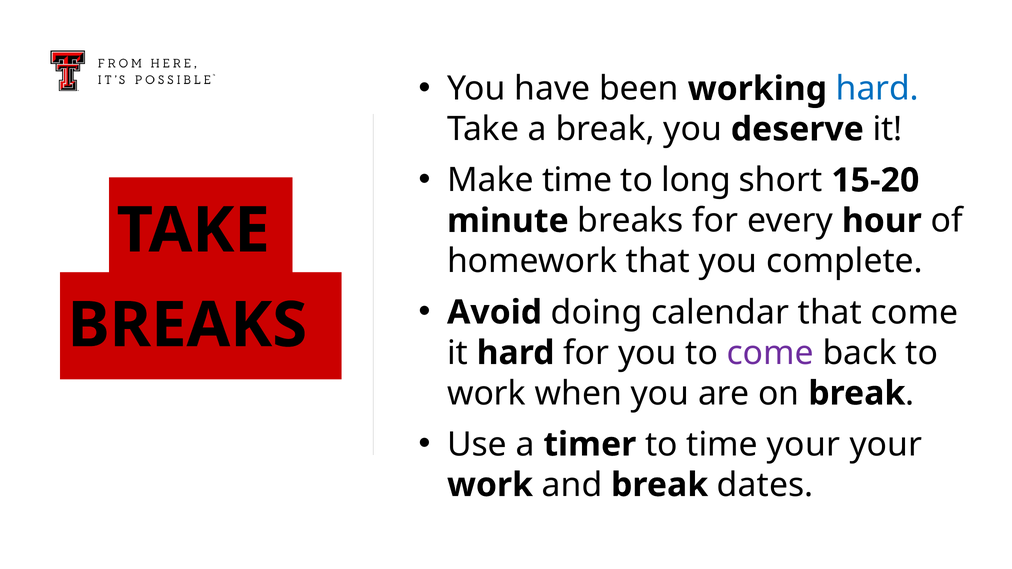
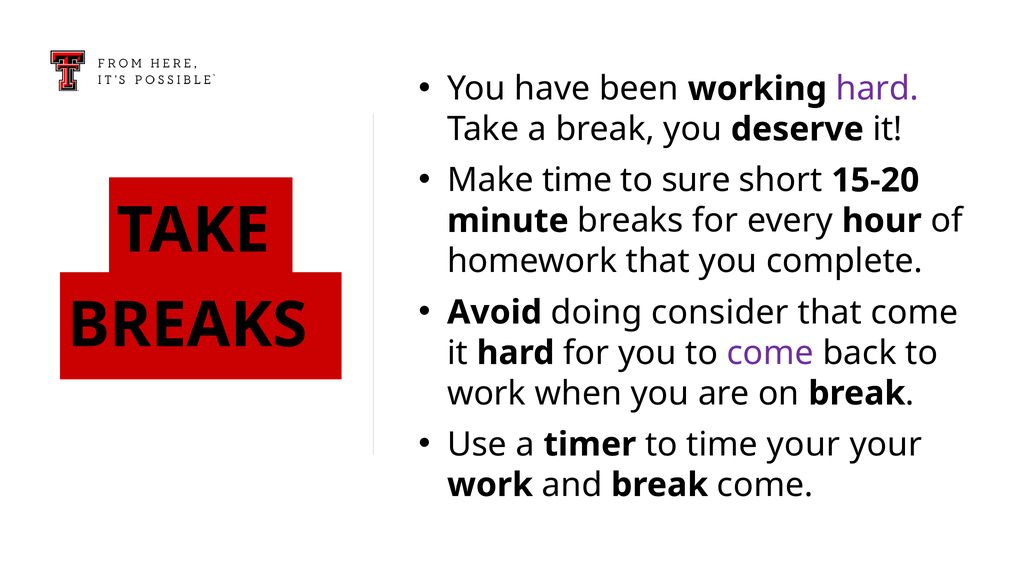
hard colour: blue -> purple (877, 89)
long: long -> sure (696, 180)
calendar: calendar -> consider (720, 313)
break dates: dates -> come (765, 485)
